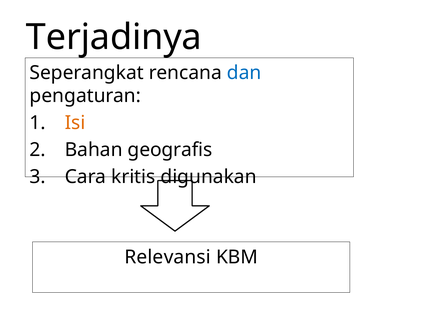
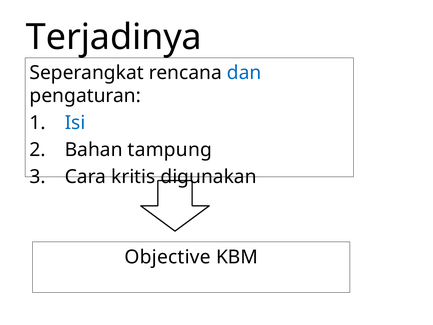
Isi colour: orange -> blue (75, 123)
geografis: geografis -> tampung (170, 150)
Relevansi: Relevansi -> Objective (168, 257)
